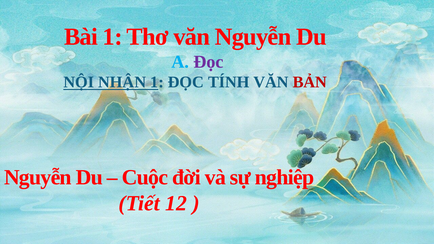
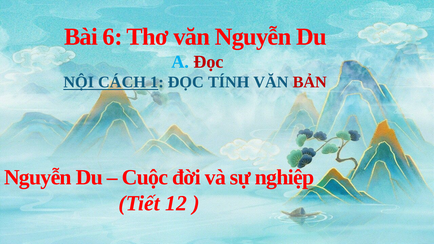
Bài 1: 1 -> 6 (113, 37)
Đọc colour: purple -> red (209, 62)
NHẬN: NHẬN -> CÁCH (122, 82)
